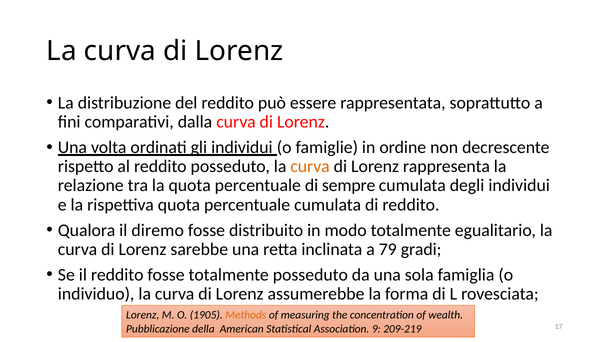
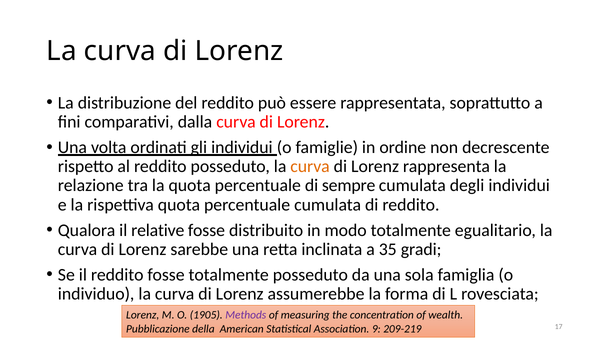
diremo: diremo -> relative (158, 231)
79: 79 -> 35 (388, 250)
Methods colour: orange -> purple (246, 316)
